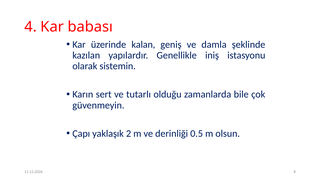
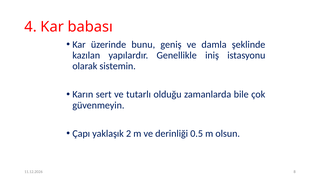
kalan: kalan -> bunu (143, 45)
